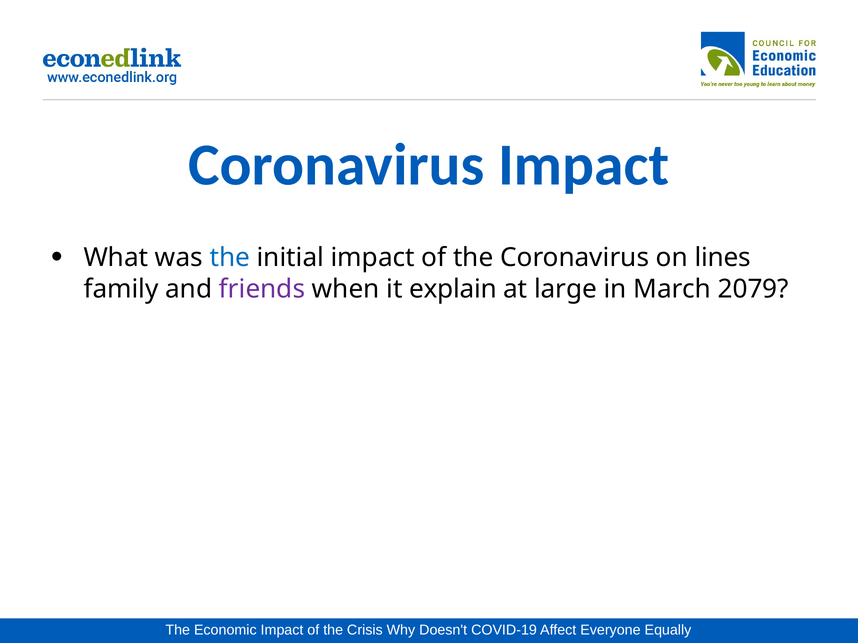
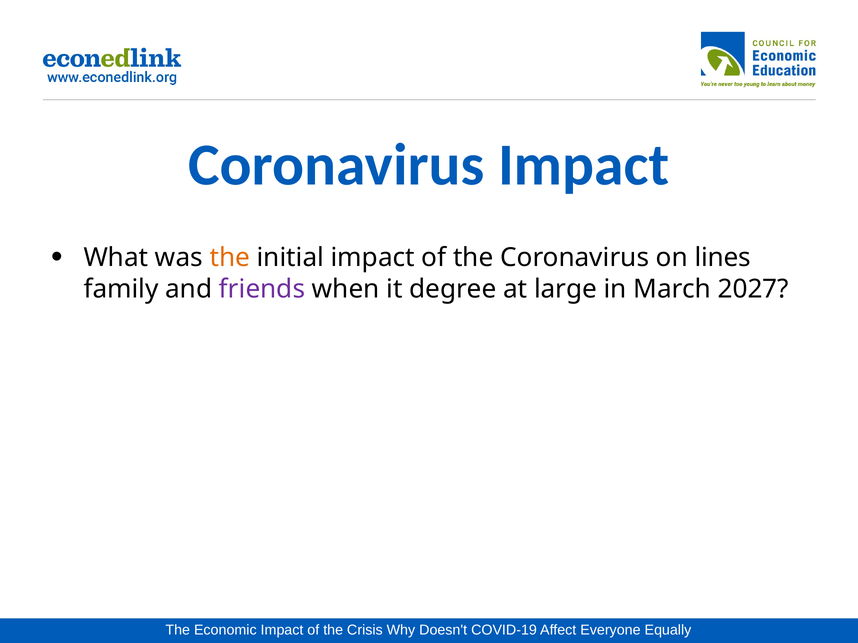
the colour: blue -> orange (230, 258)
explain: explain -> degree (453, 289)
2079: 2079 -> 2027 (753, 289)
